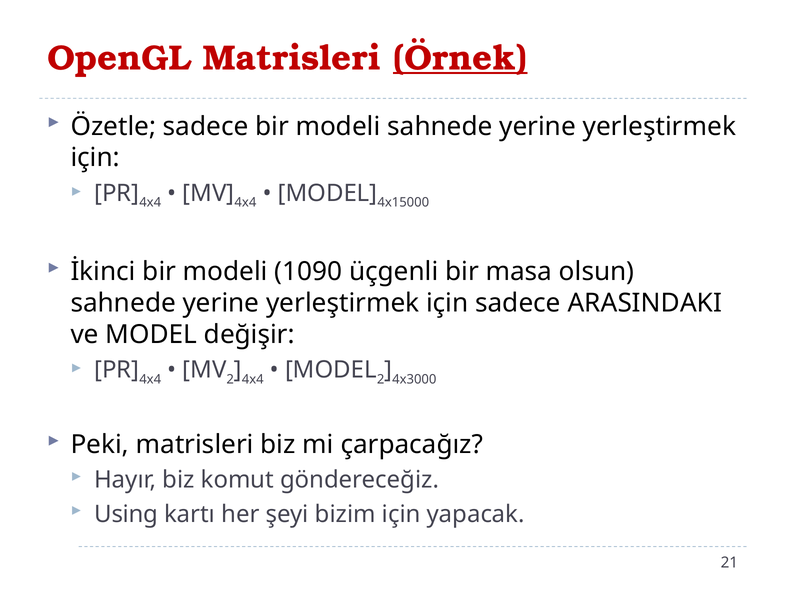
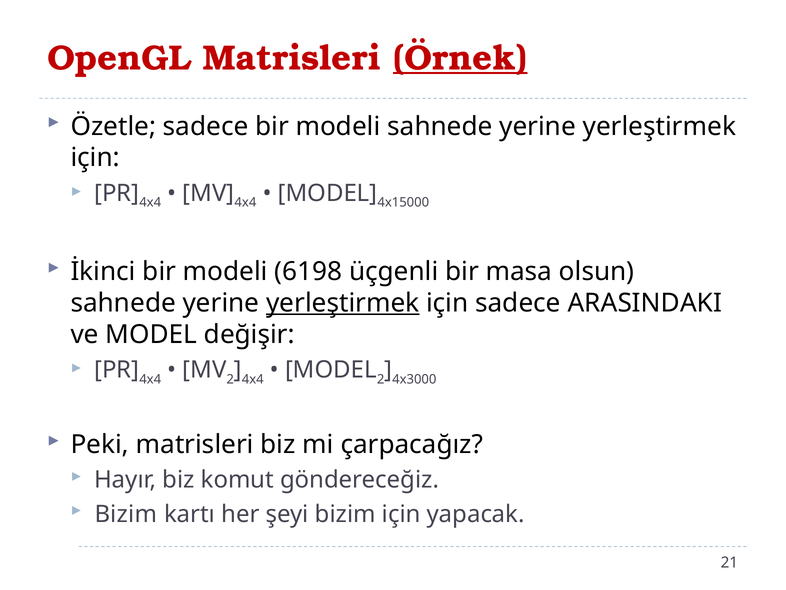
1090: 1090 -> 6198 (308, 271)
yerleştirmek underline: none -> present (343, 303)
Using: Using -> Bizim (126, 514)
